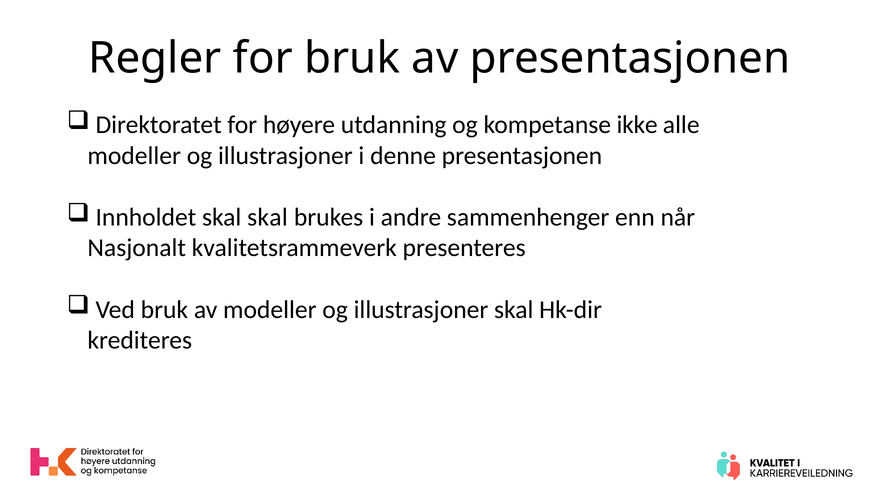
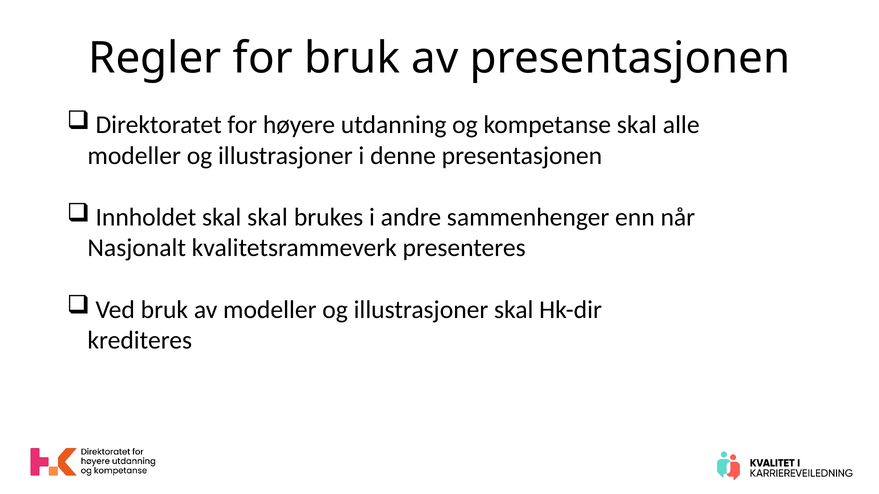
kompetanse ikke: ikke -> skal (637, 125)
